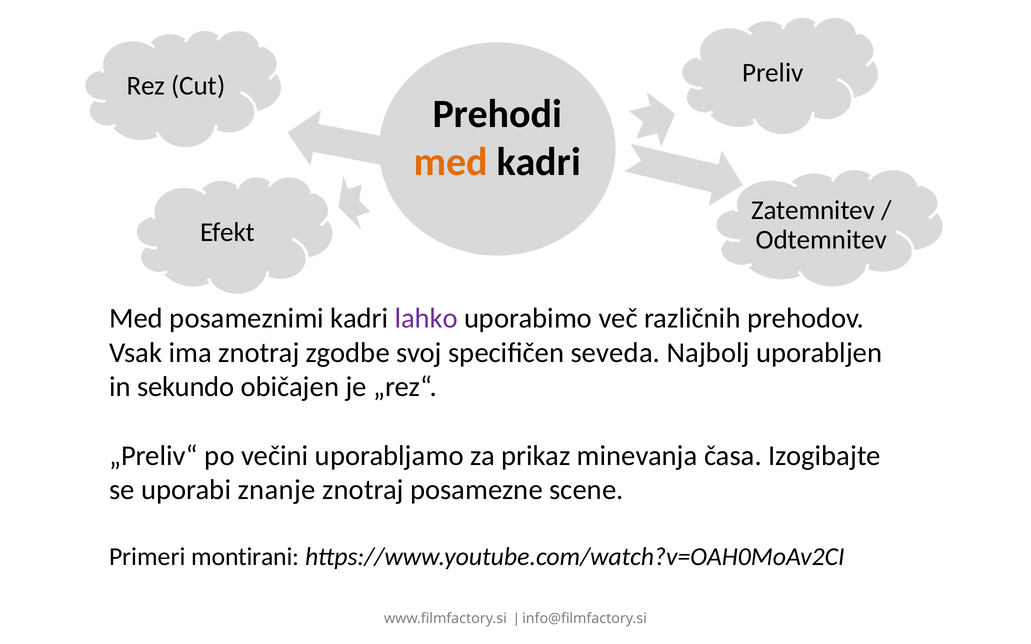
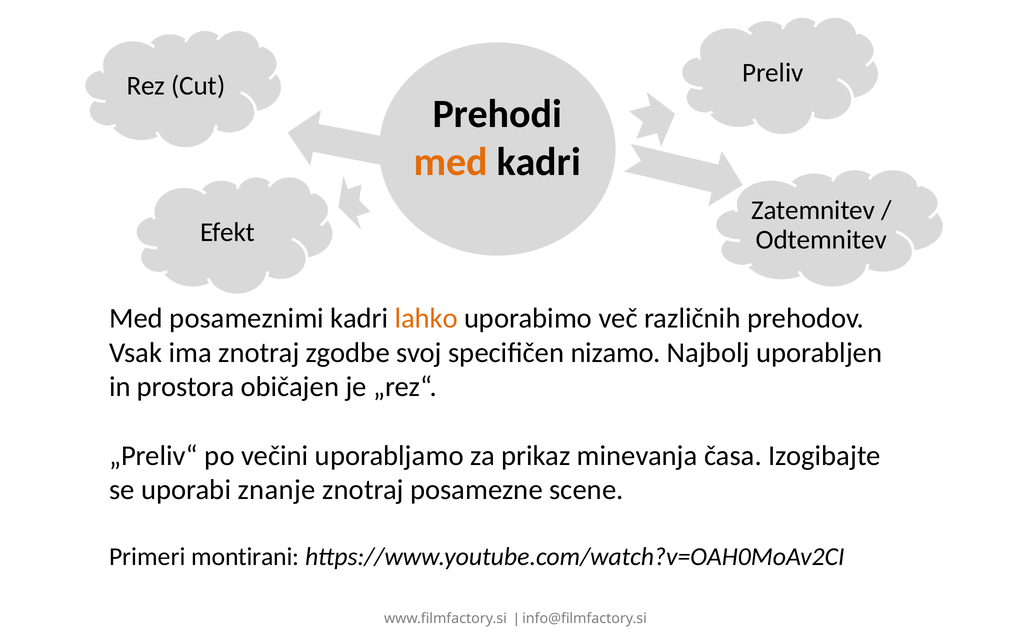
lahko colour: purple -> orange (426, 318)
seveda: seveda -> nizamo (616, 353)
sekundo: sekundo -> prostora (186, 387)
